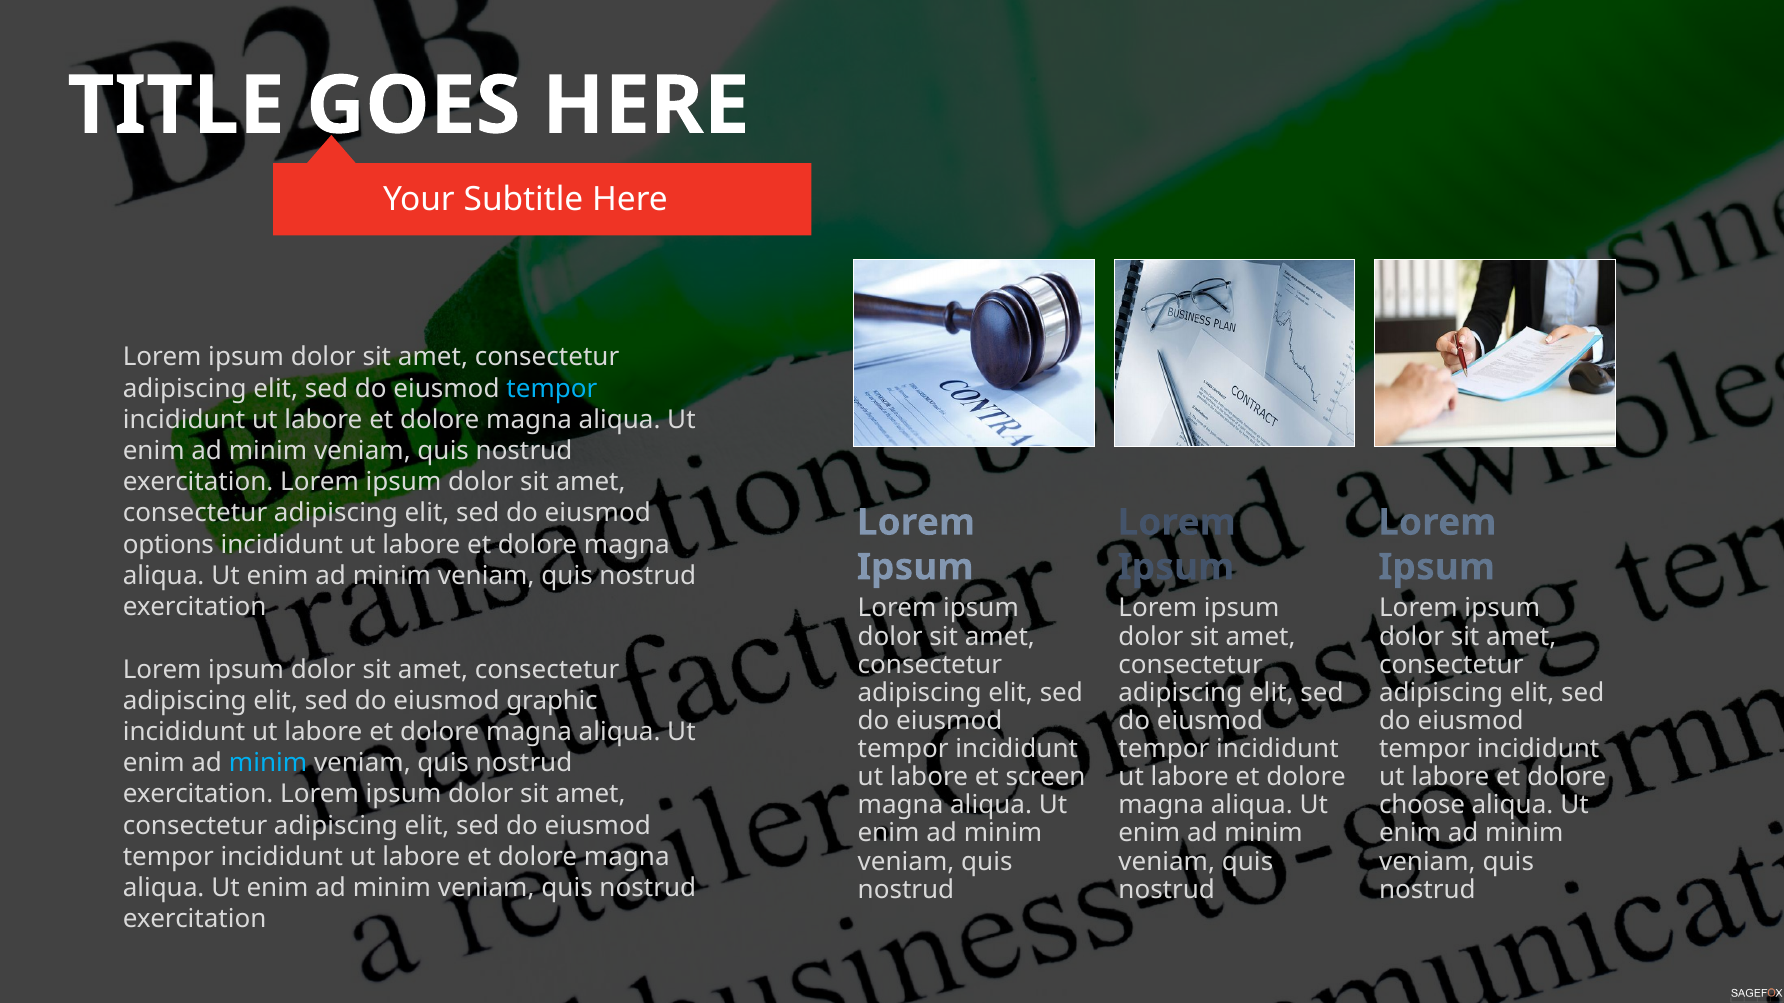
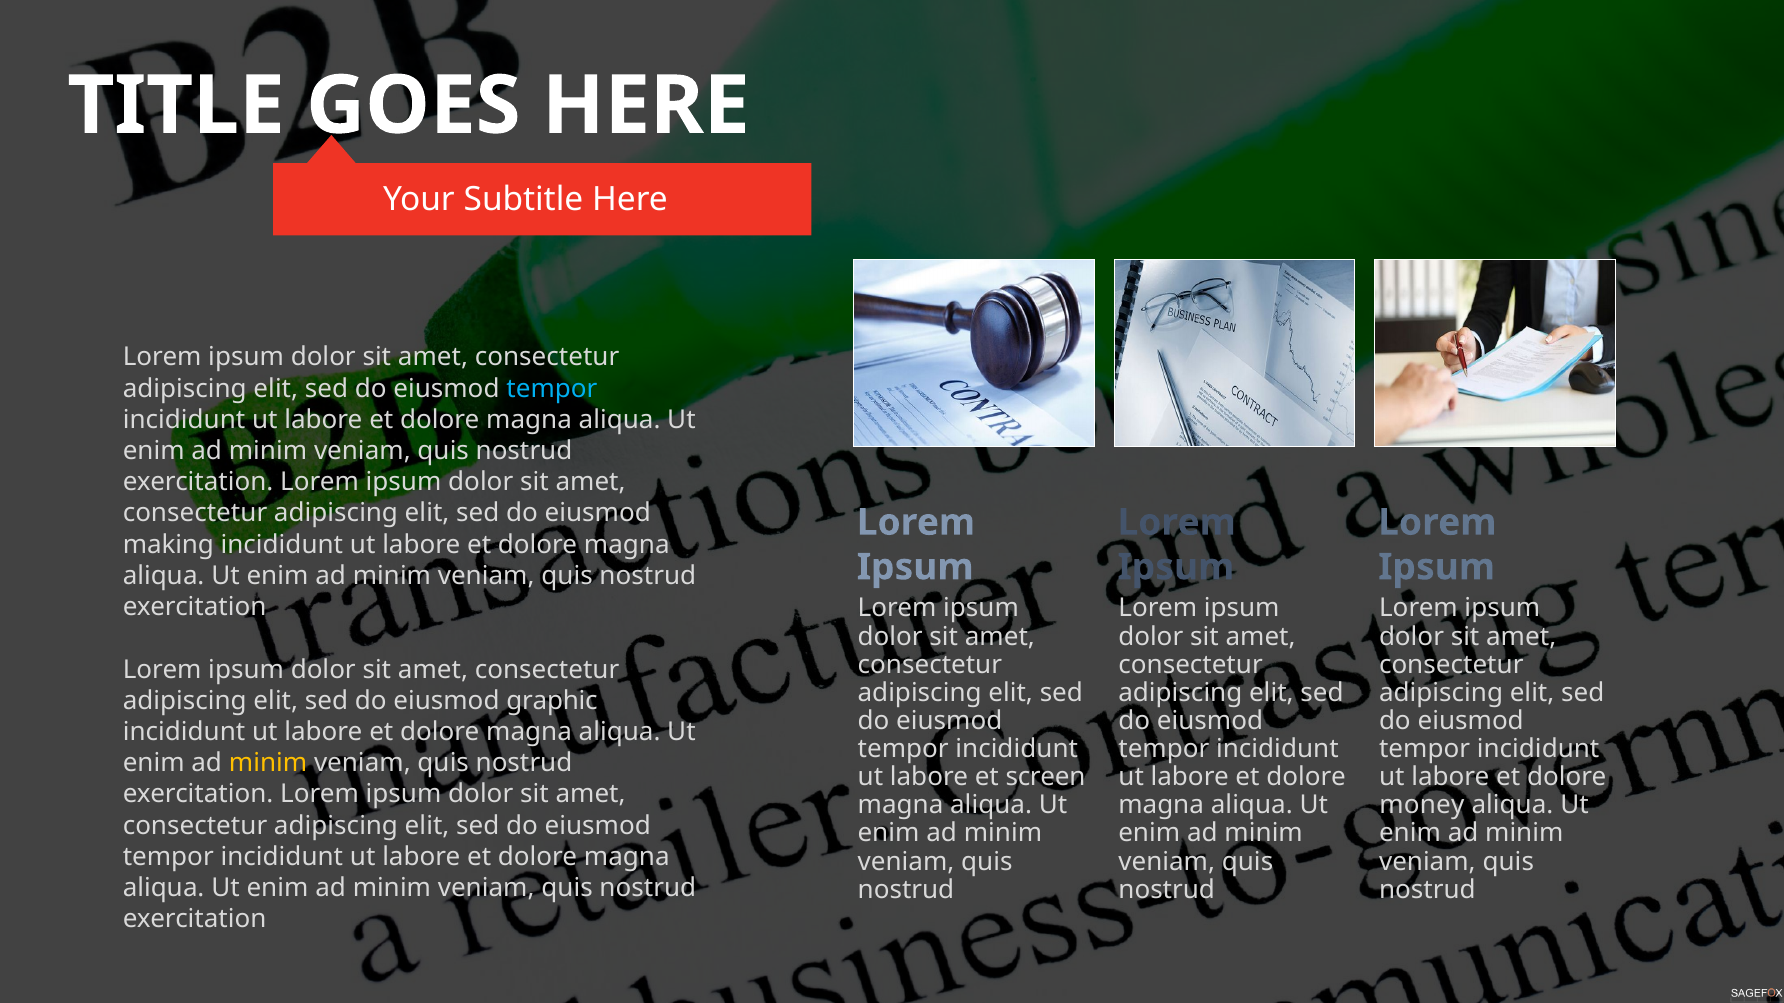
options: options -> making (168, 545)
minim colour: light blue -> yellow (268, 764)
choose: choose -> money (1422, 806)
